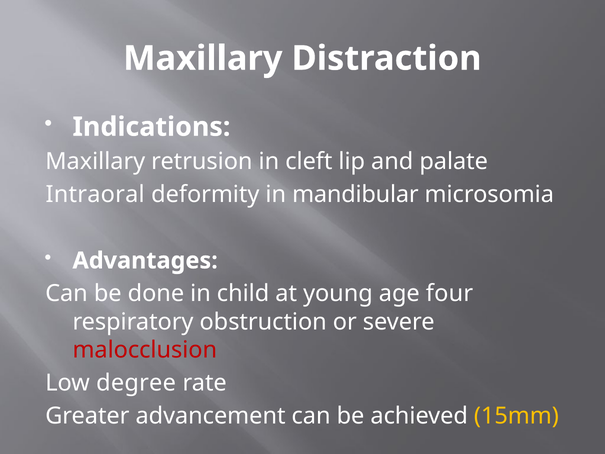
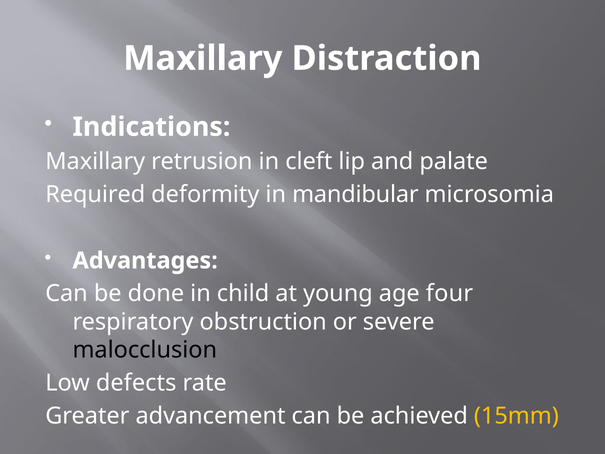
Intraoral: Intraoral -> Required (95, 195)
malocclusion colour: red -> black (145, 350)
degree: degree -> defects (136, 383)
